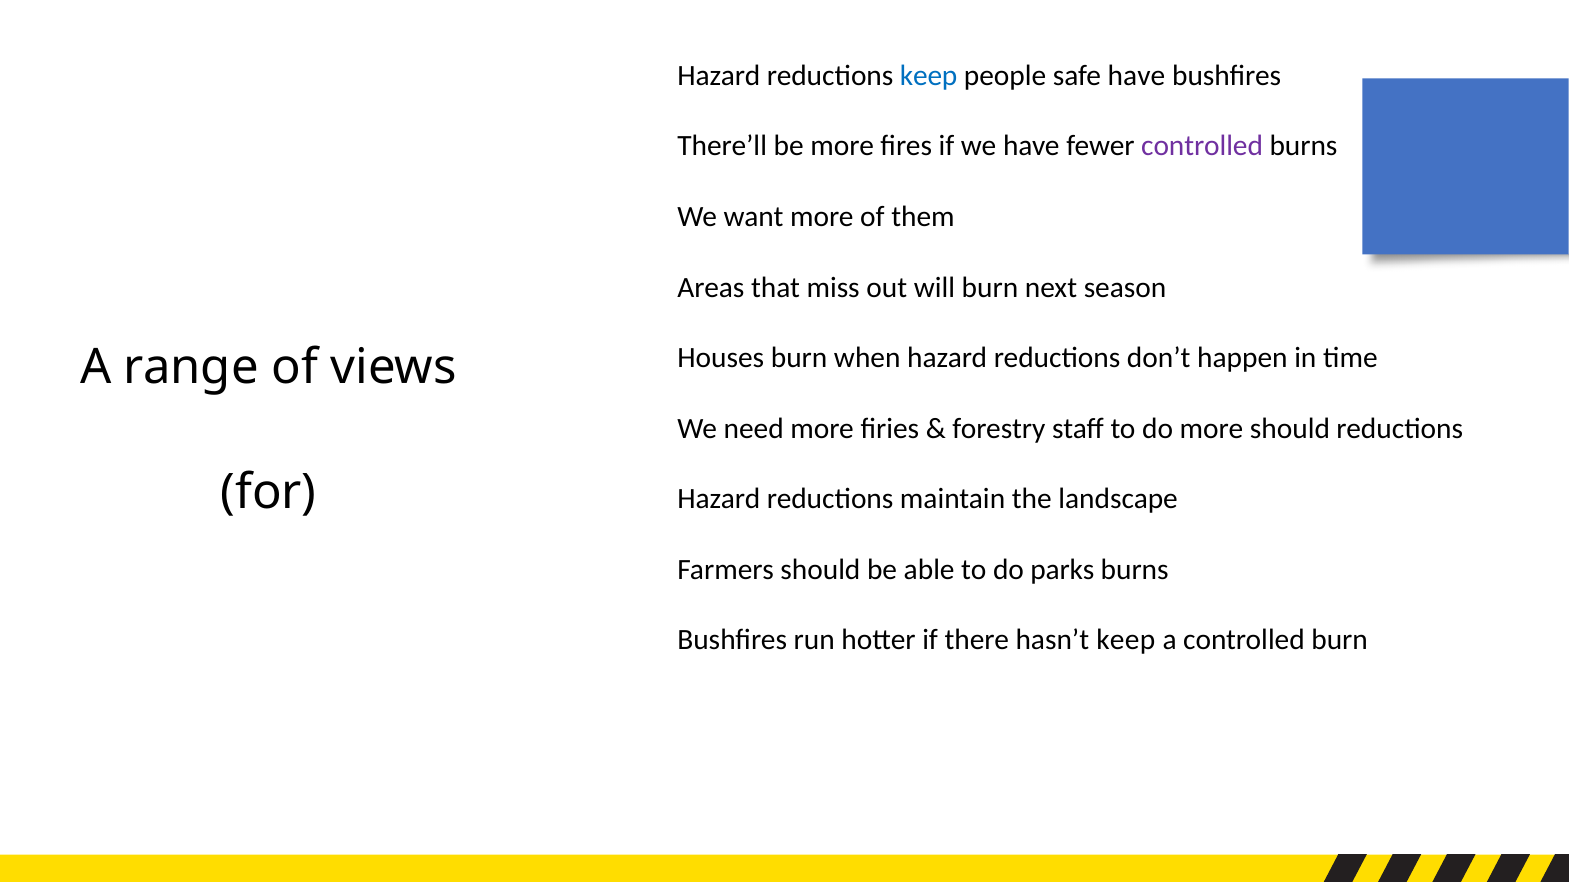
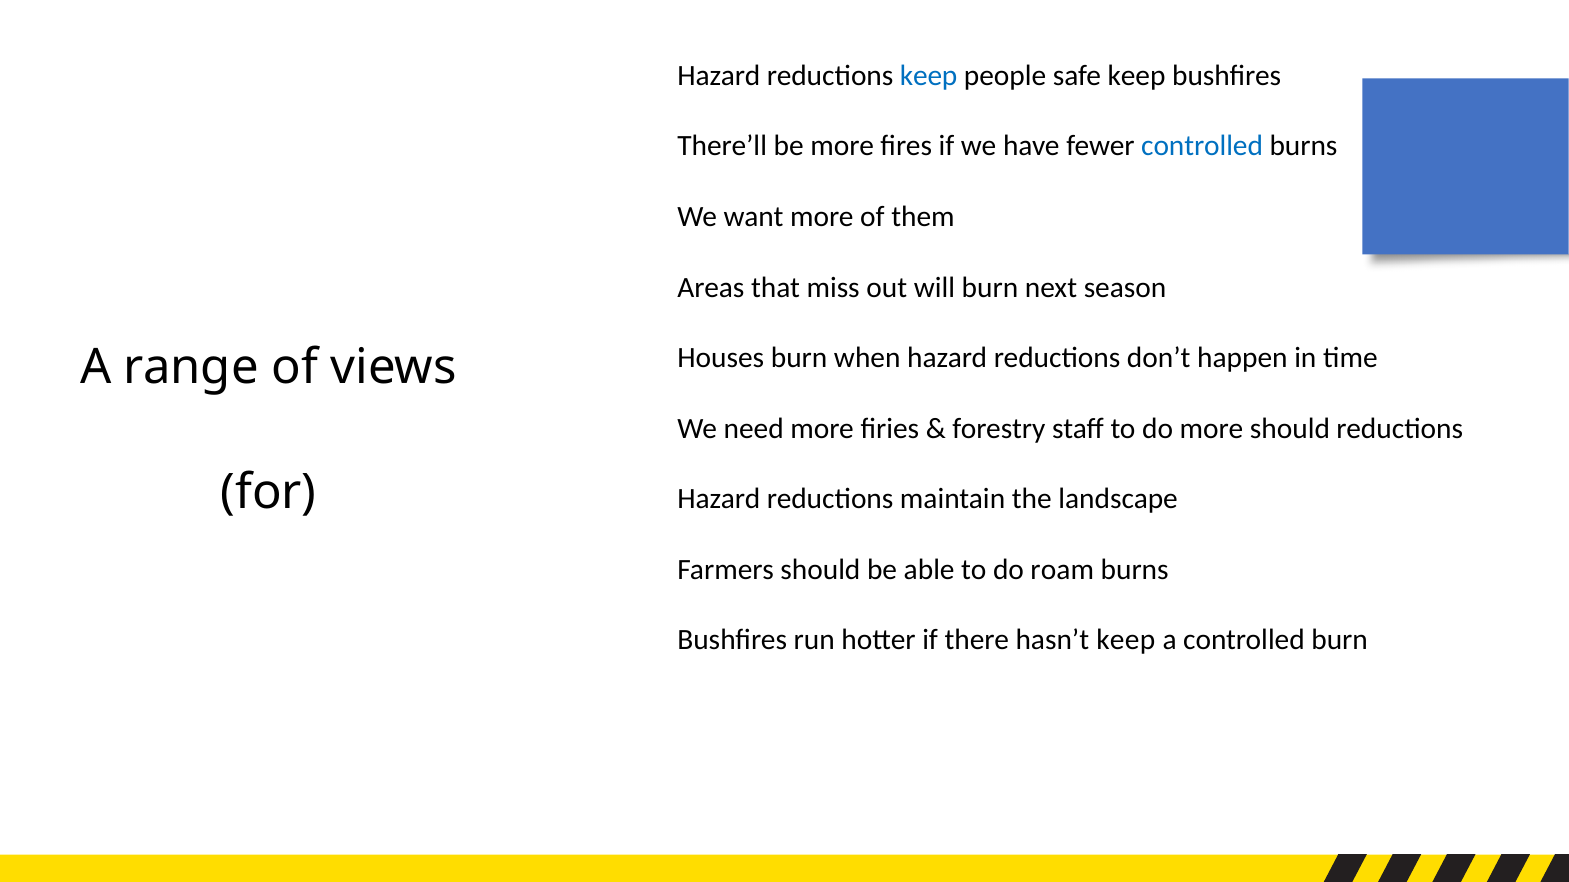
safe have: have -> keep (1137, 76)
controlled colour: purple -> blue (1202, 146)
parks: parks -> roam (1062, 570)
